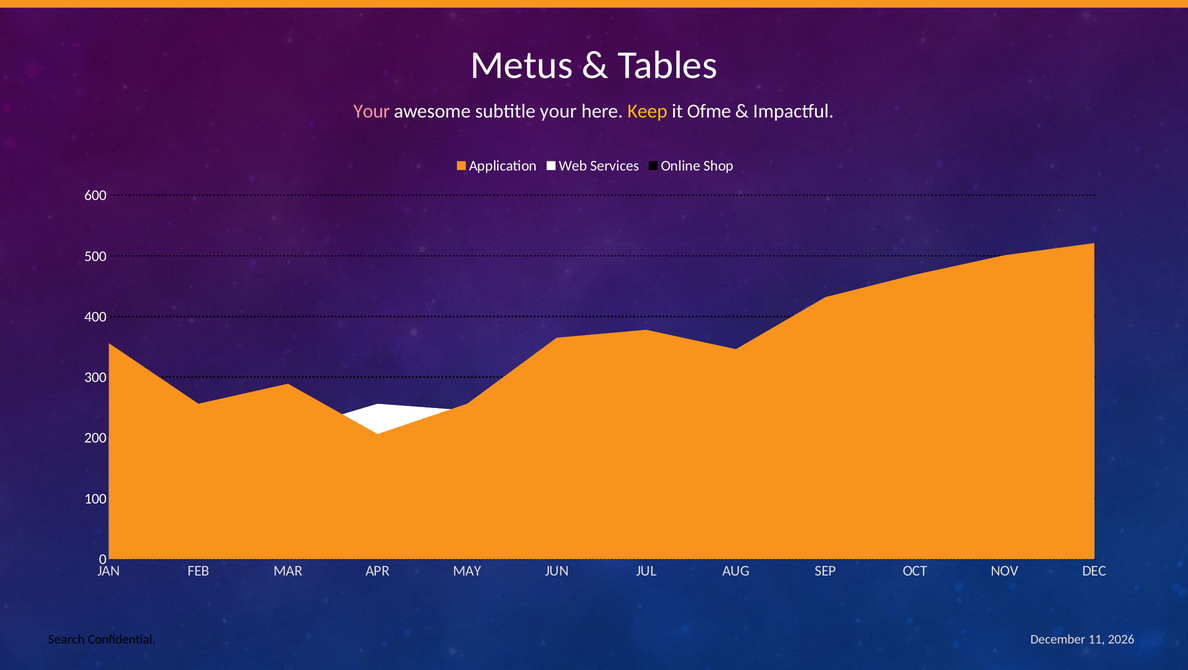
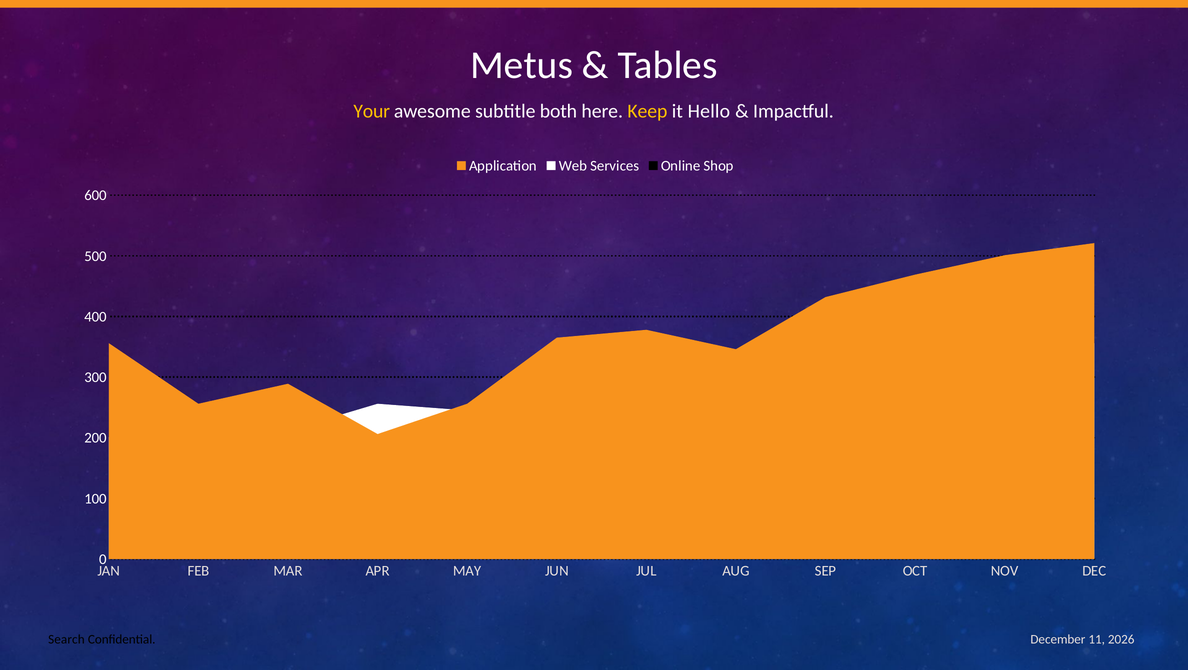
Your colour: pink -> yellow (372, 111)
subtitle your: your -> both (558, 111)
Ofme: Ofme -> Hello (709, 111)
